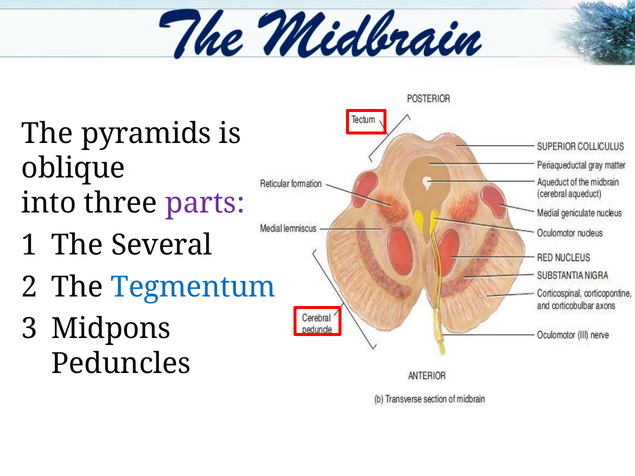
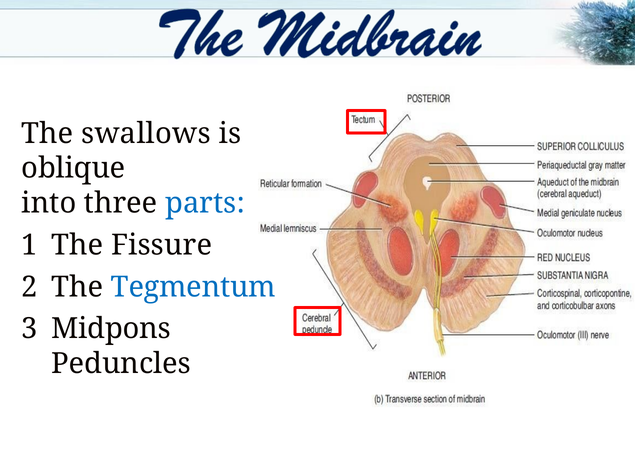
pyramids: pyramids -> swallows (146, 133)
parts colour: purple -> blue (205, 203)
Several: Several -> Fissure (162, 245)
